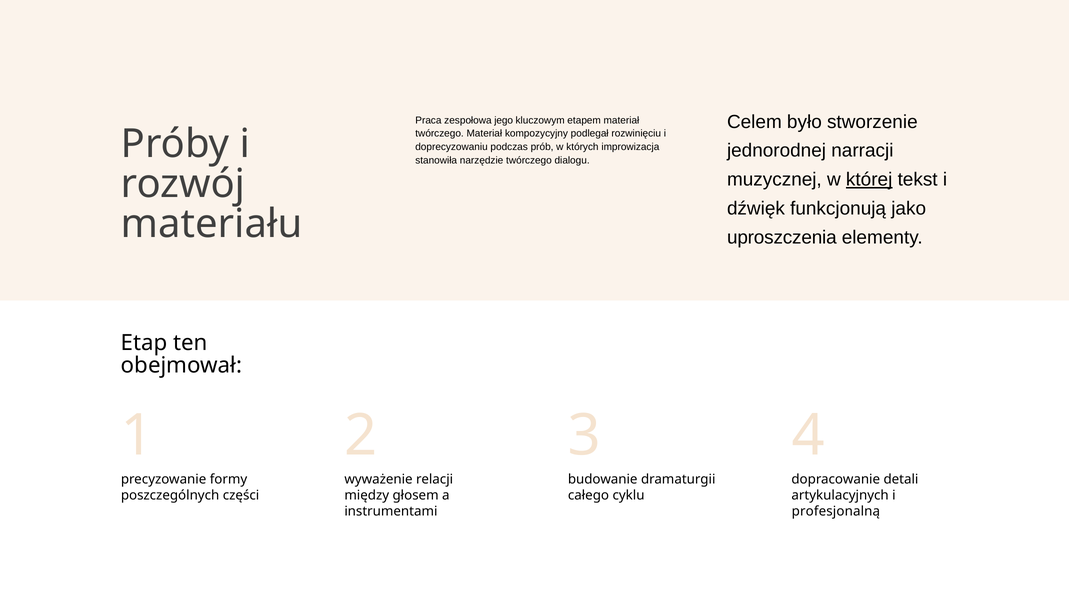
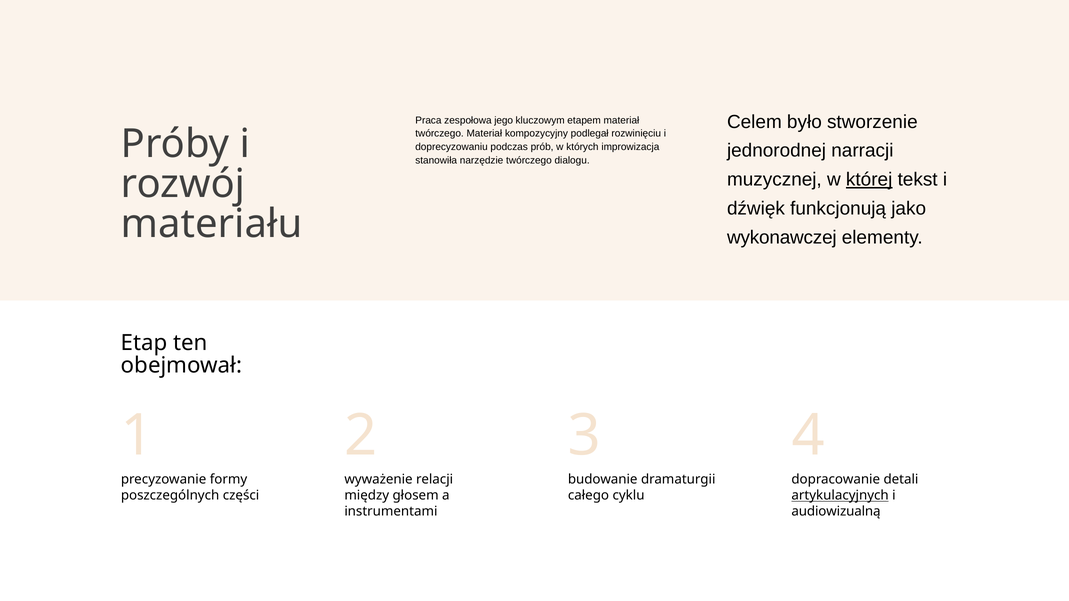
uproszczenia: uproszczenia -> wykonawczej (782, 238)
artykulacyjnych underline: none -> present (840, 496)
profesjonalną: profesjonalną -> audiowizualną (836, 512)
